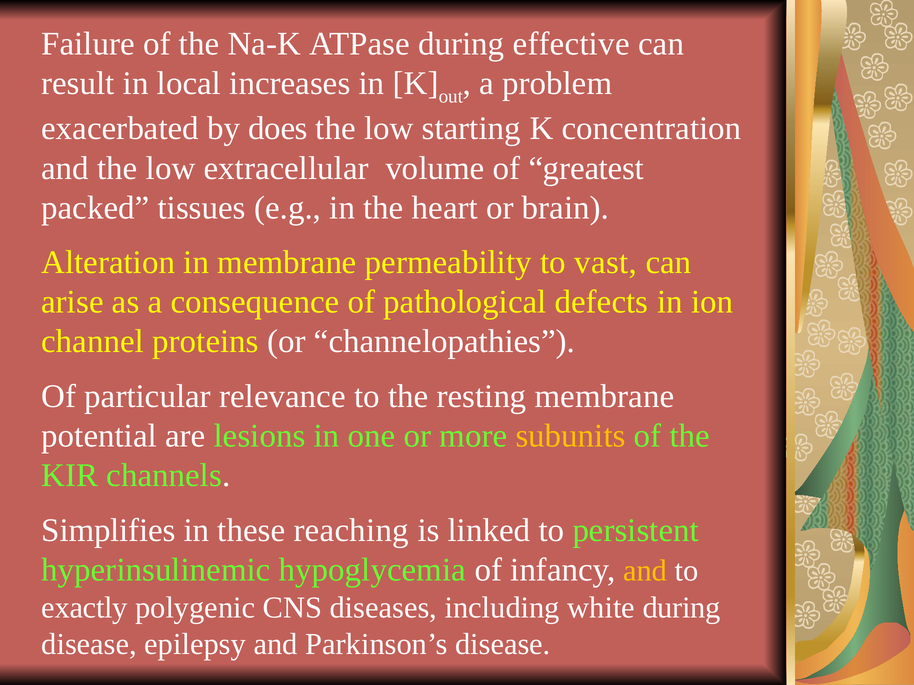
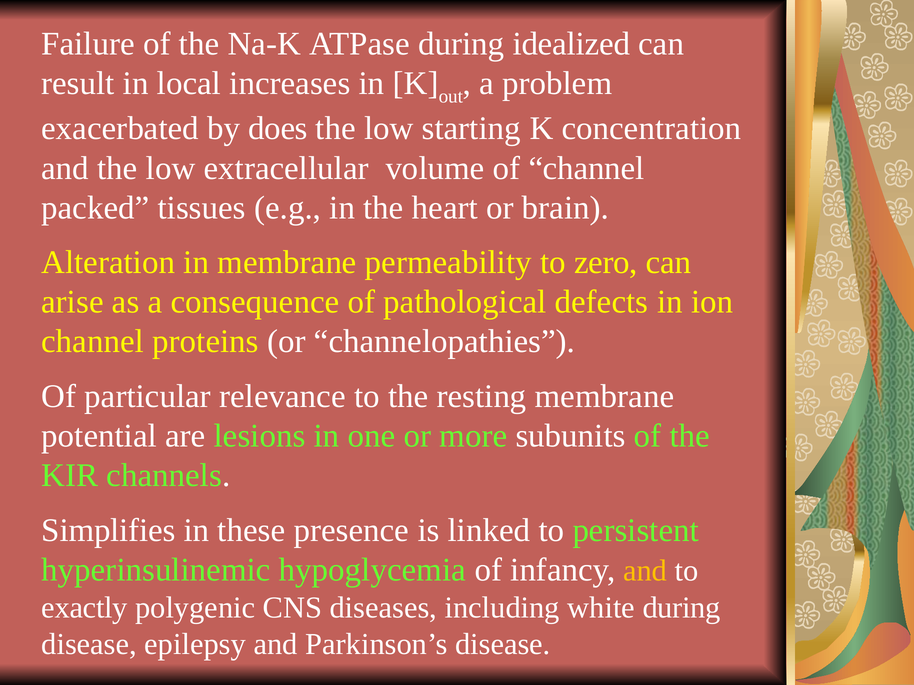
effective: effective -> idealized (571, 44)
of greatest: greatest -> channel (586, 168)
vast: vast -> zero (606, 263)
subunits colour: yellow -> white (571, 436)
reaching: reaching -> presence (351, 531)
